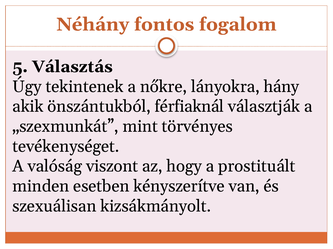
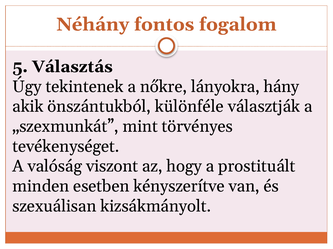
férfiaknál: férfiaknál -> különféle (189, 107)
